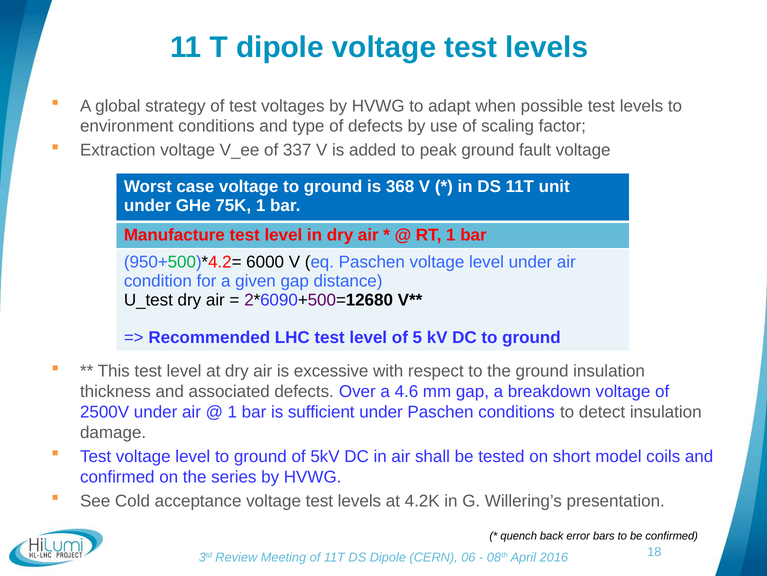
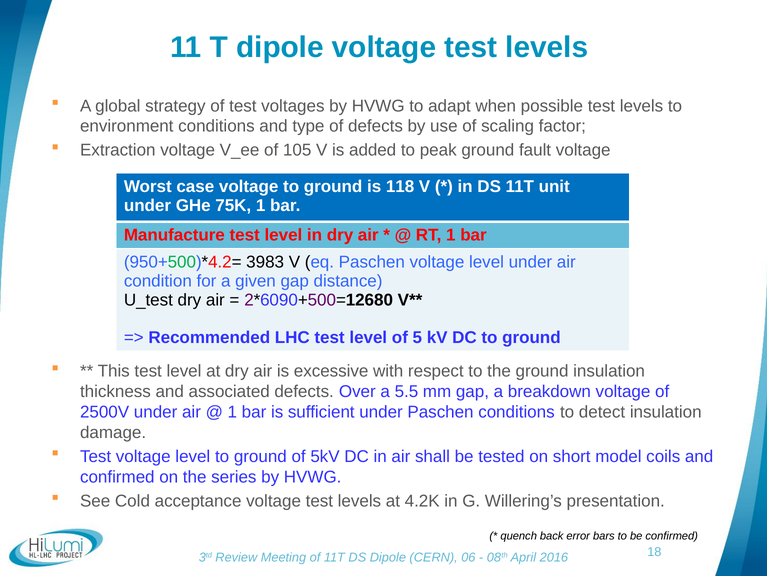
337: 337 -> 105 (297, 150)
368: 368 -> 118 (400, 186)
6000: 6000 -> 3983 (265, 262)
4.6: 4.6 -> 5.5 (406, 391)
